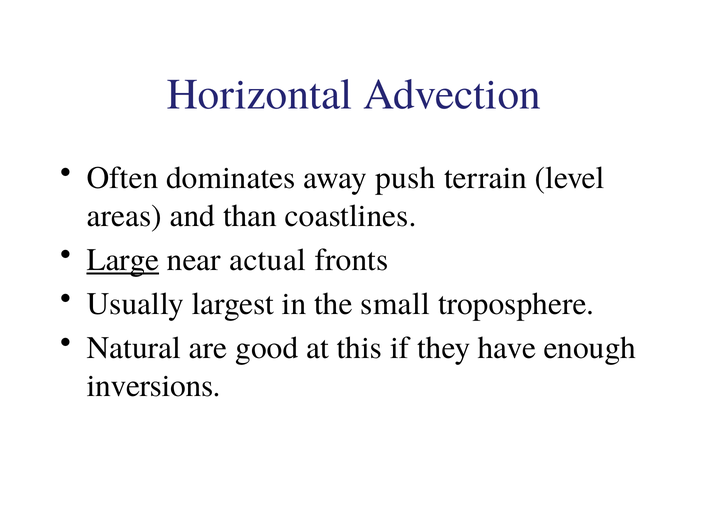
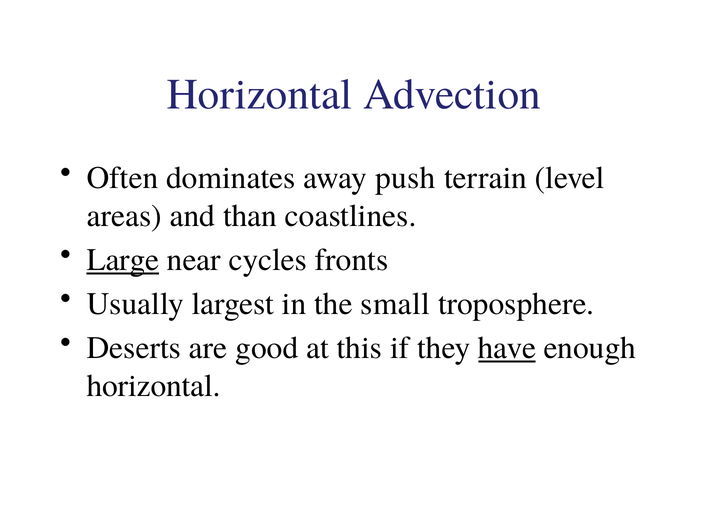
actual: actual -> cycles (268, 260)
Natural: Natural -> Deserts (134, 348)
have underline: none -> present (507, 348)
inversions: inversions -> horizontal (154, 386)
